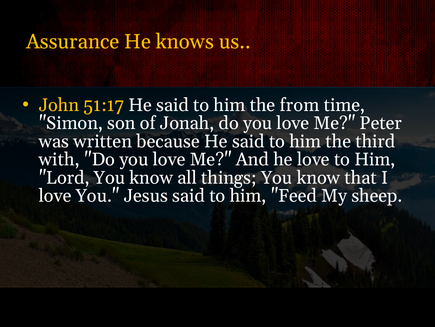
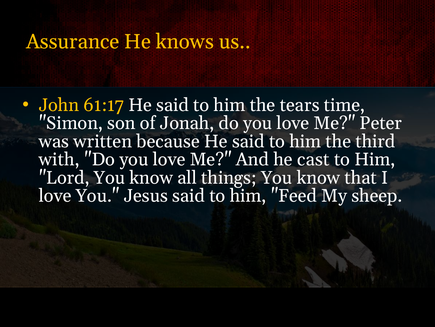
51:17: 51:17 -> 61:17 (104, 105)
from: from -> tears (300, 105)
he love: love -> cast (313, 159)
